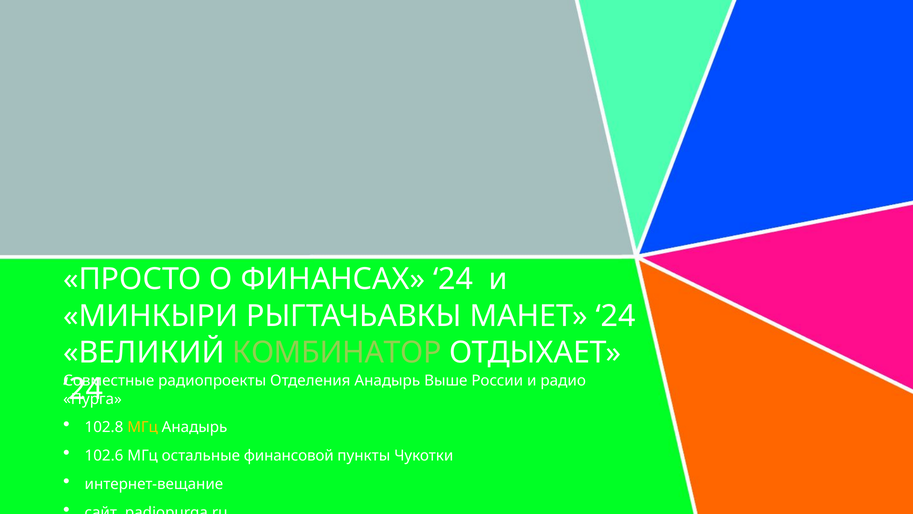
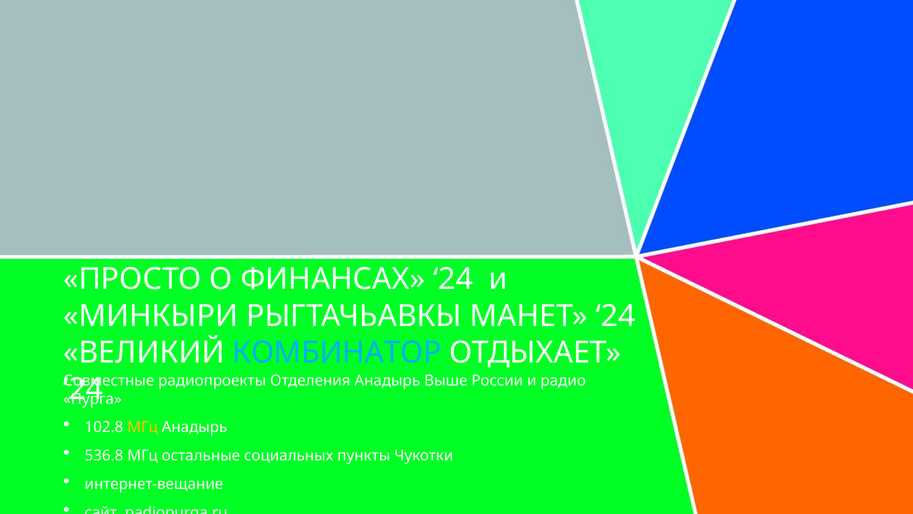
КОМБИНАТОР colour: light green -> light blue (337, 352)
102.6: 102.6 -> 536.8 (104, 455)
финансовой: финансовой -> социальных (289, 455)
